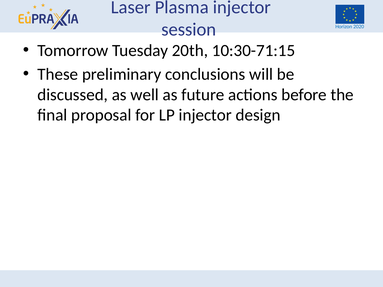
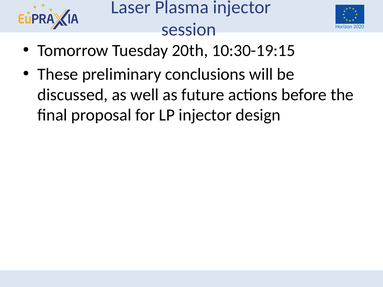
10:30-71:15: 10:30-71:15 -> 10:30-19:15 (254, 50)
